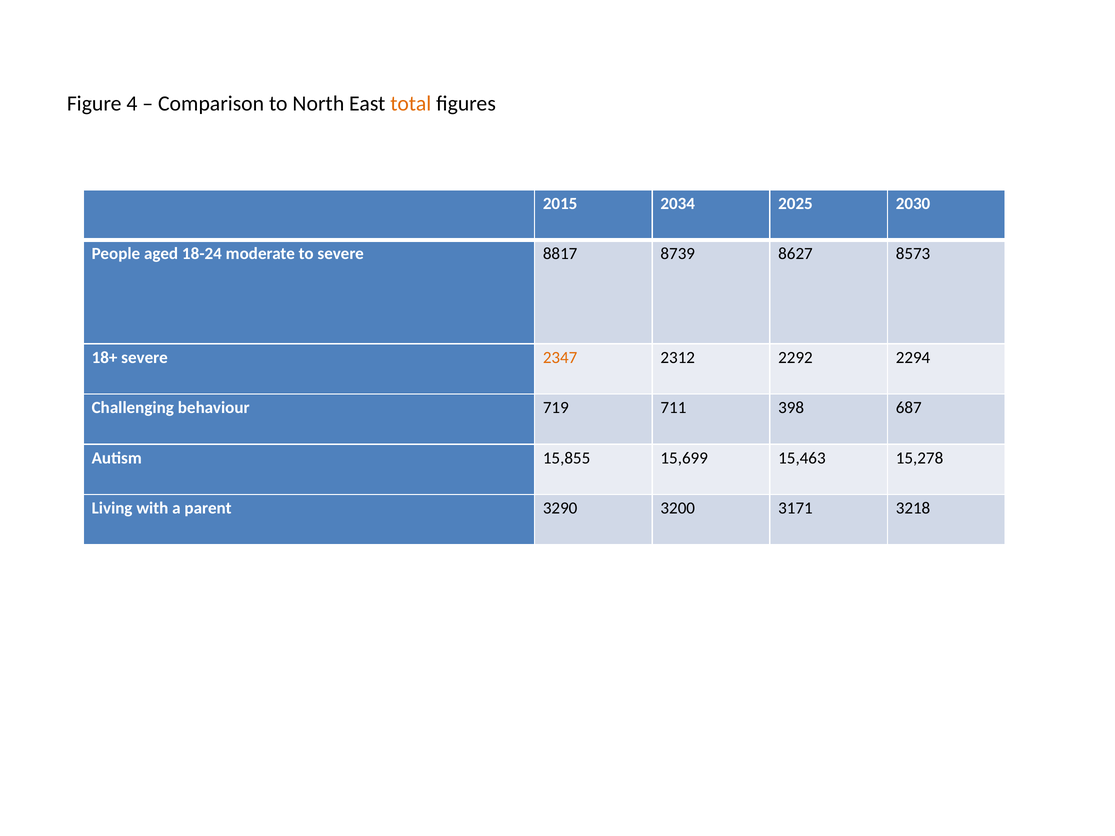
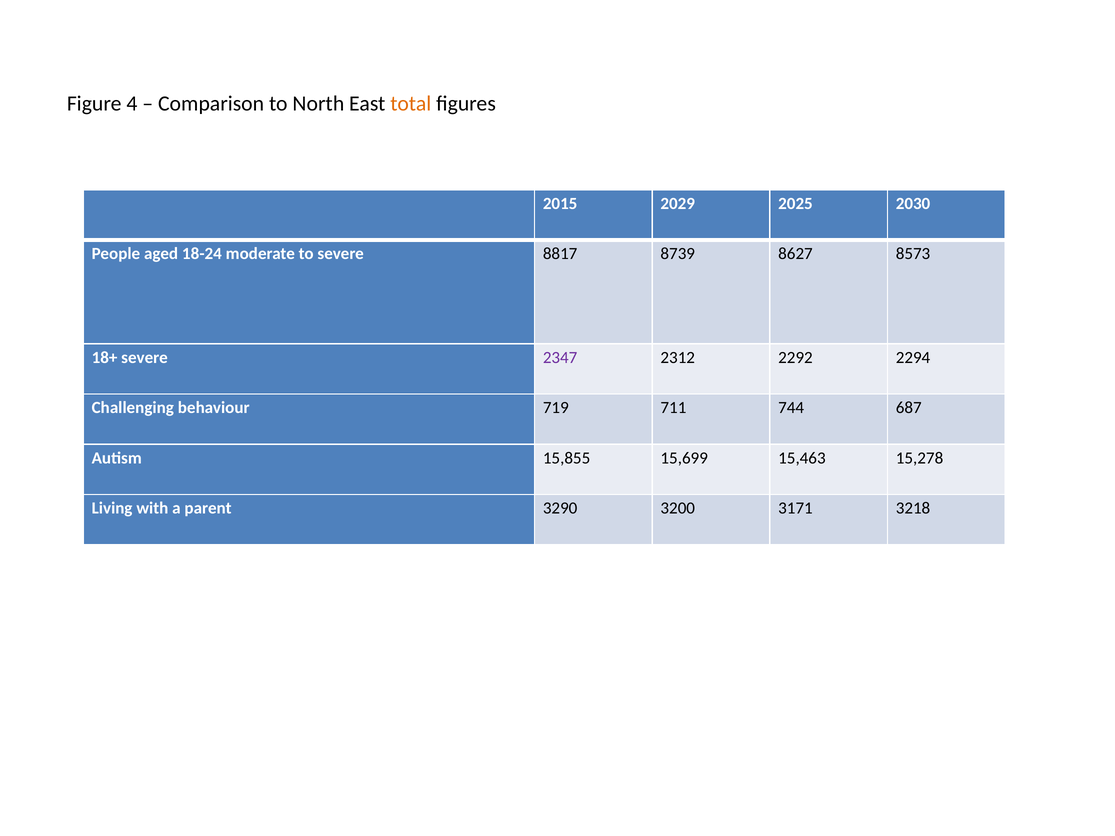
2034: 2034 -> 2029 (678, 204)
2347 colour: orange -> purple (560, 358)
398: 398 -> 744 (791, 408)
